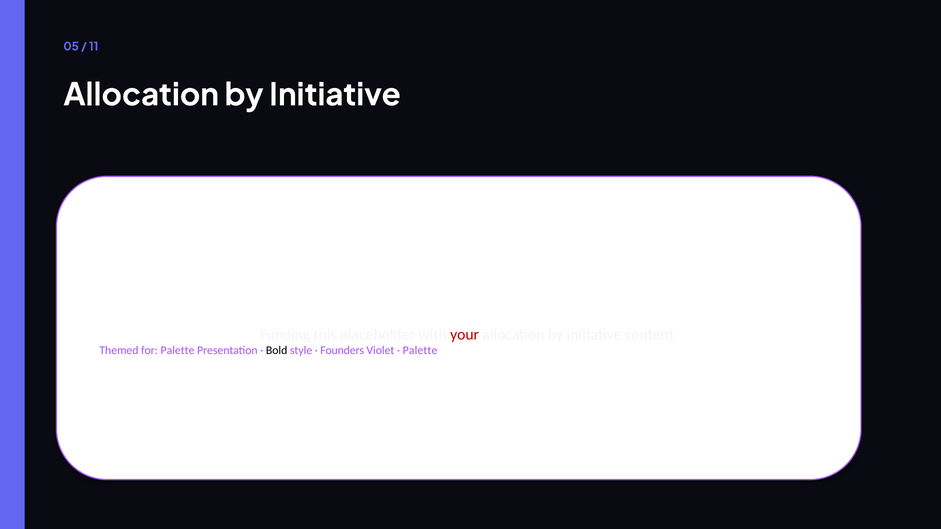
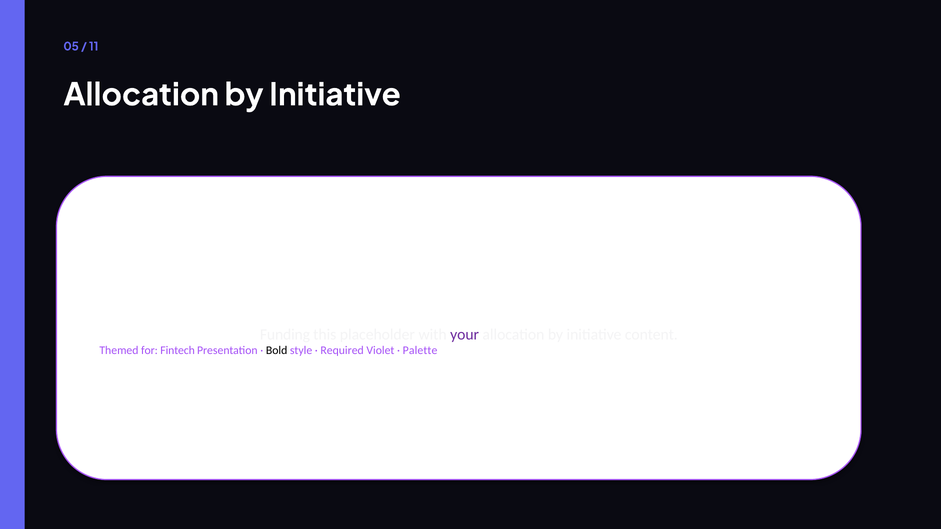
your colour: red -> purple (465, 335)
for Palette: Palette -> Fintech (178, 351)
Founders: Founders -> Required (342, 351)
